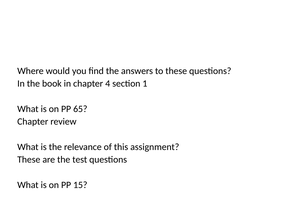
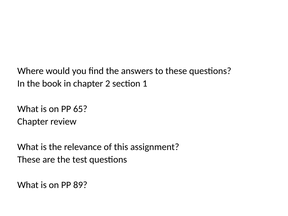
4: 4 -> 2 (108, 84)
15: 15 -> 89 (80, 185)
